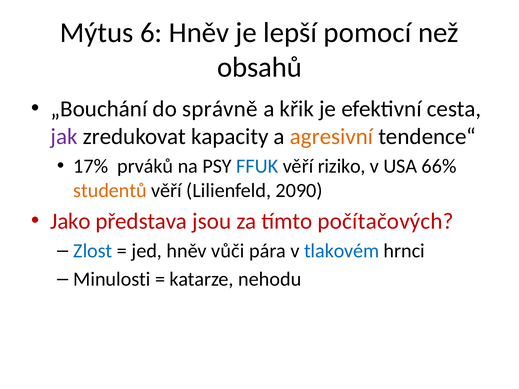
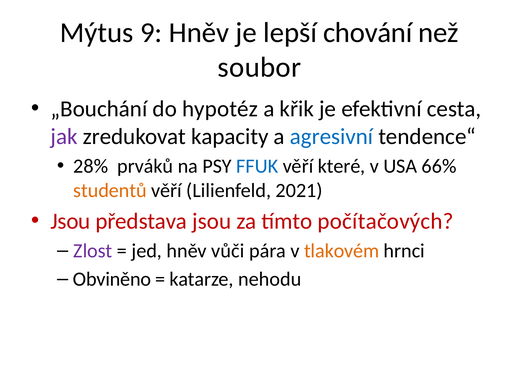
6: 6 -> 9 (151, 33)
pomocí: pomocí -> chování (368, 33)
obsahů: obsahů -> soubor (259, 67)
správně: správně -> hypotéz (220, 109)
agresivní colour: orange -> blue (332, 137)
17%: 17% -> 28% (91, 166)
riziko: riziko -> které (342, 166)
2090: 2090 -> 2021 (299, 191)
Jako: Jako -> Jsou (70, 221)
Zlost colour: blue -> purple (93, 251)
tlakovém colour: blue -> orange (342, 251)
Minulosti: Minulosti -> Obviněno (112, 279)
